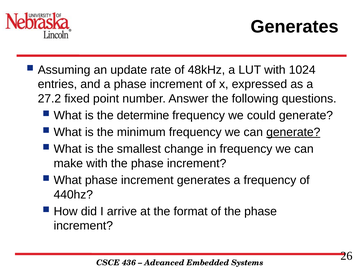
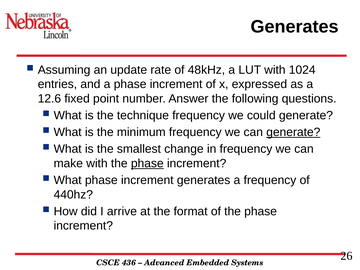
27.2: 27.2 -> 12.6 (49, 99)
determine: determine -> technique (143, 115)
phase underline: none -> present (147, 163)
